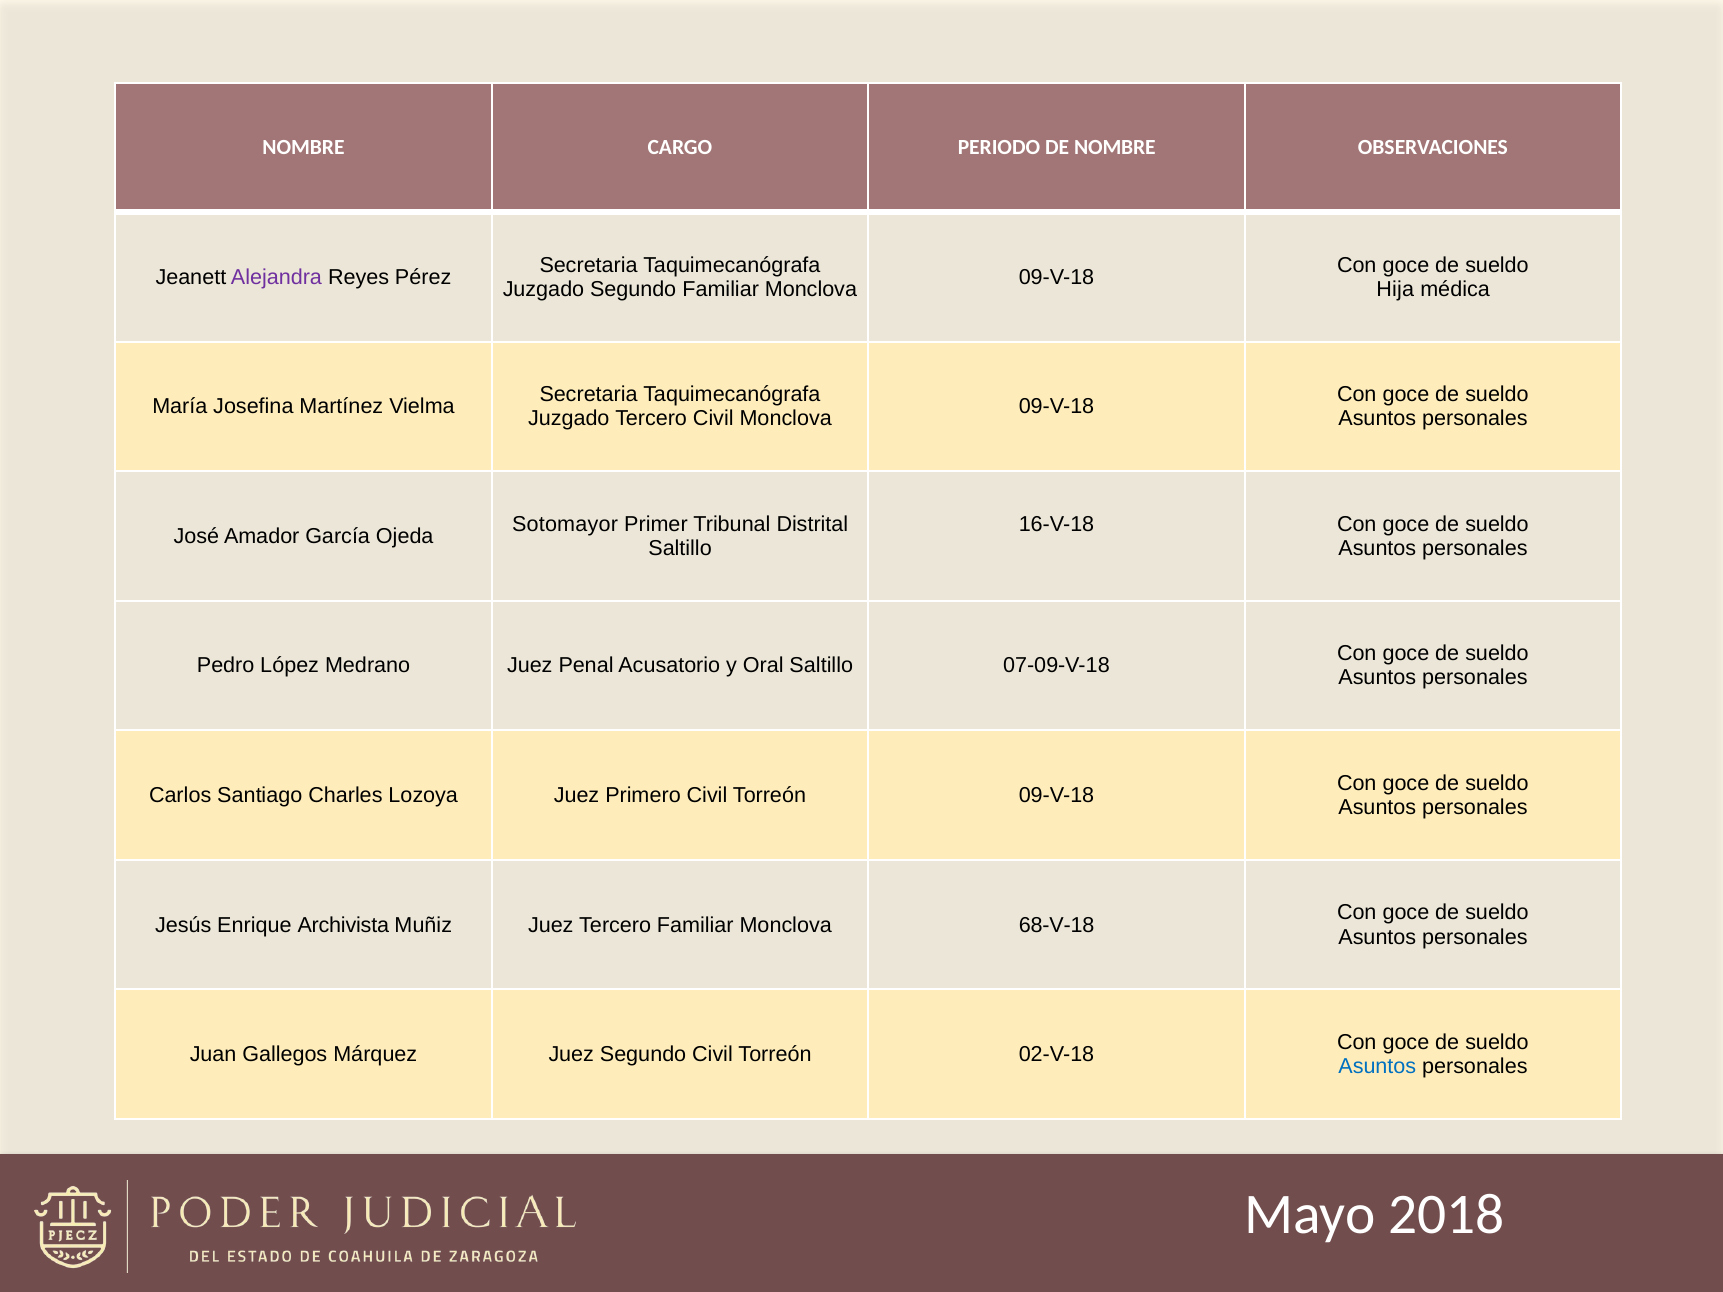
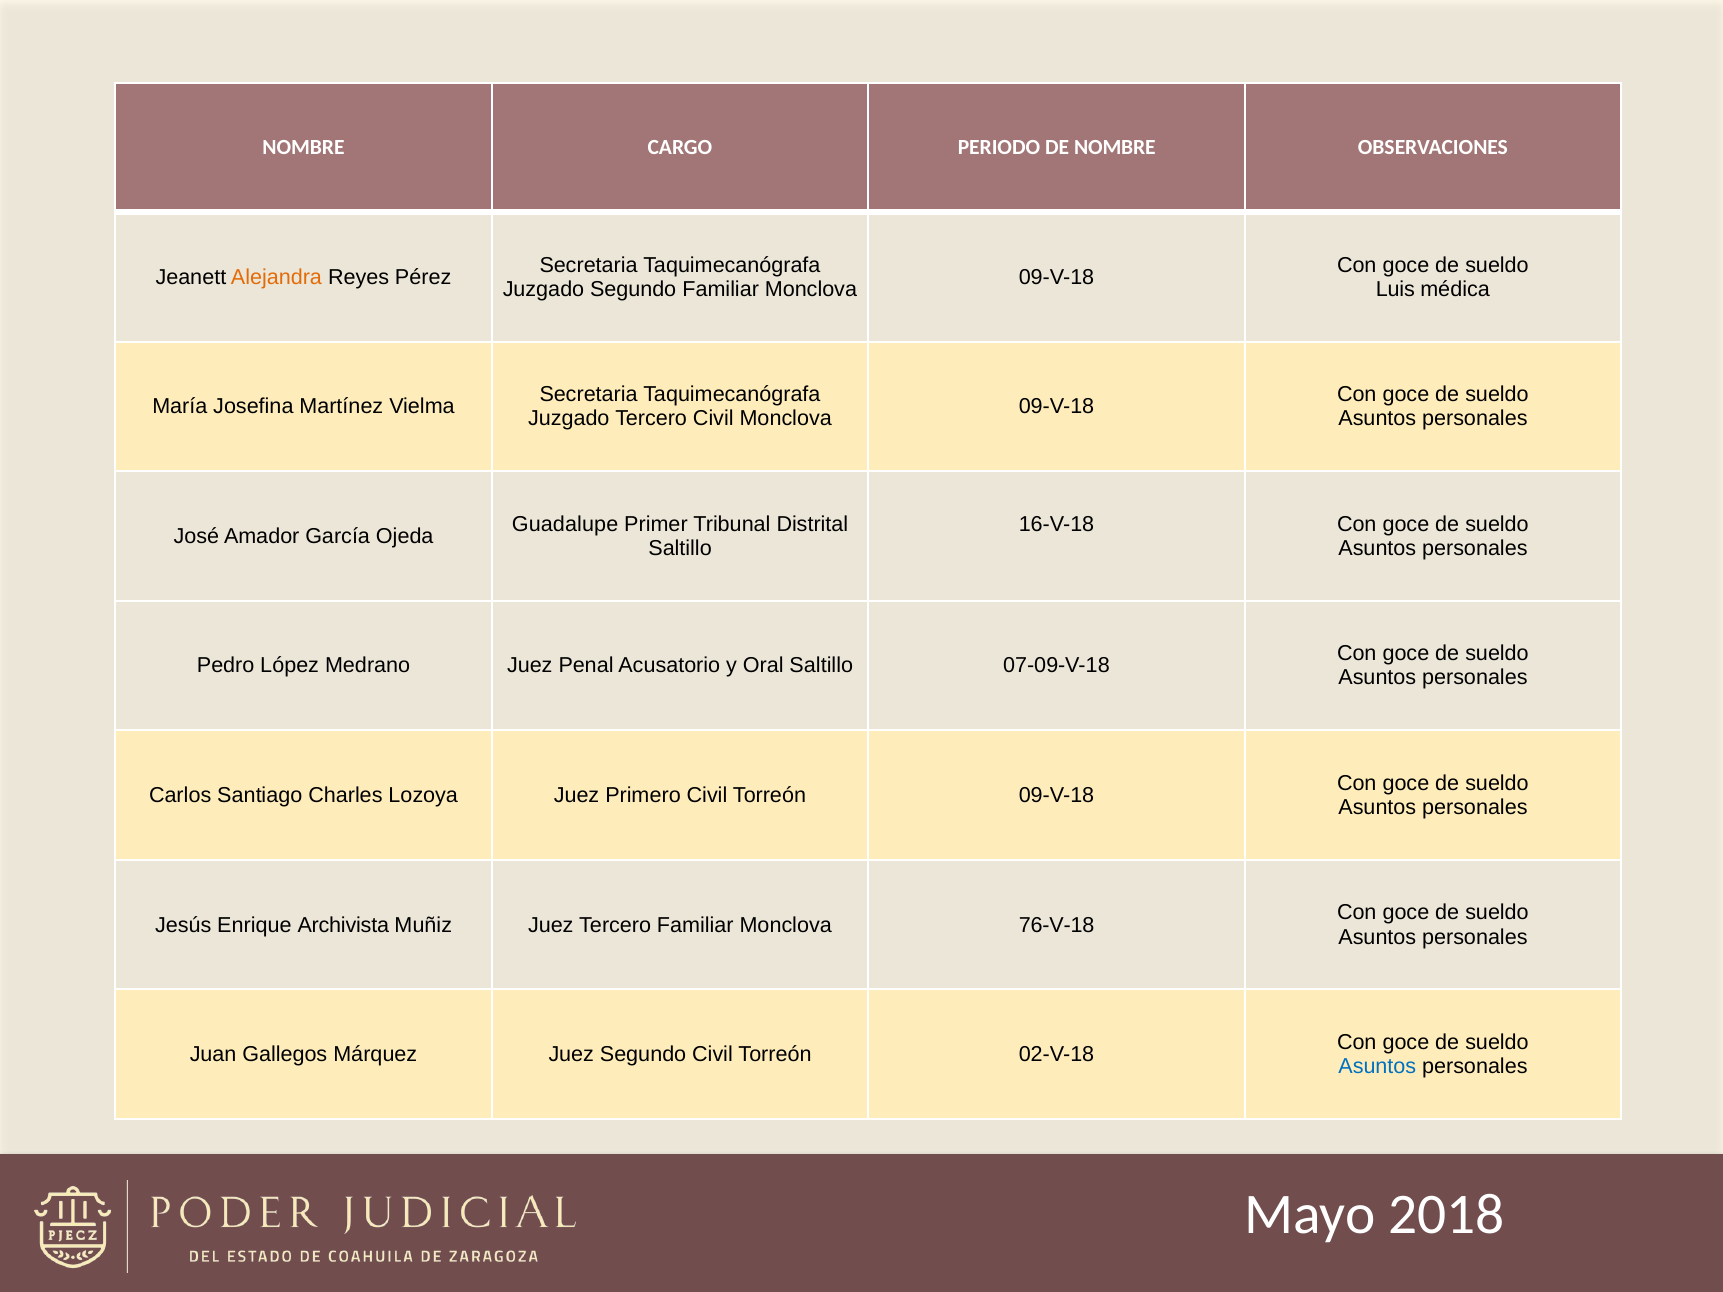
Alejandra colour: purple -> orange (276, 277)
Hija: Hija -> Luis (1395, 289)
Sotomayor: Sotomayor -> Guadalupe (565, 524)
68-V-18: 68-V-18 -> 76-V-18 (1057, 925)
